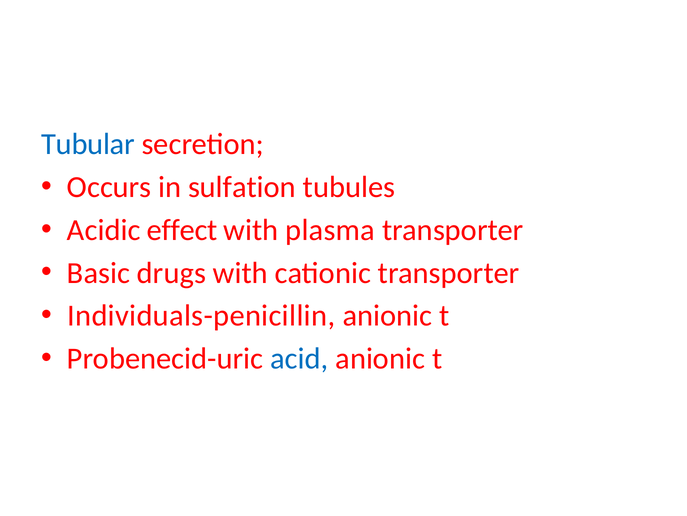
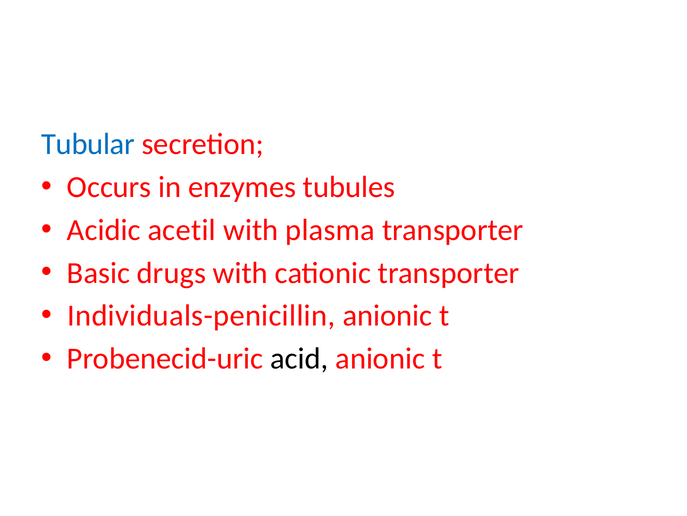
sulfation: sulfation -> enzymes (242, 187)
effect: effect -> acetil (182, 230)
acid colour: blue -> black (299, 358)
